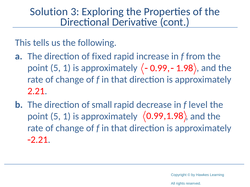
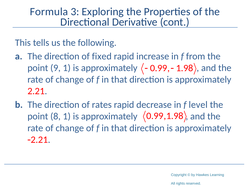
Solution: Solution -> Formula (49, 12)
5: 5 -> 9 (55, 68)
small: small -> rates (102, 105)
5: 5 -> 8 (55, 117)
